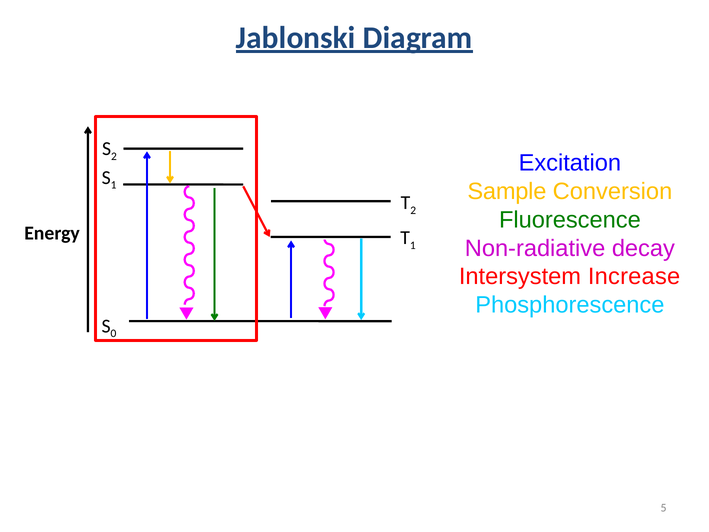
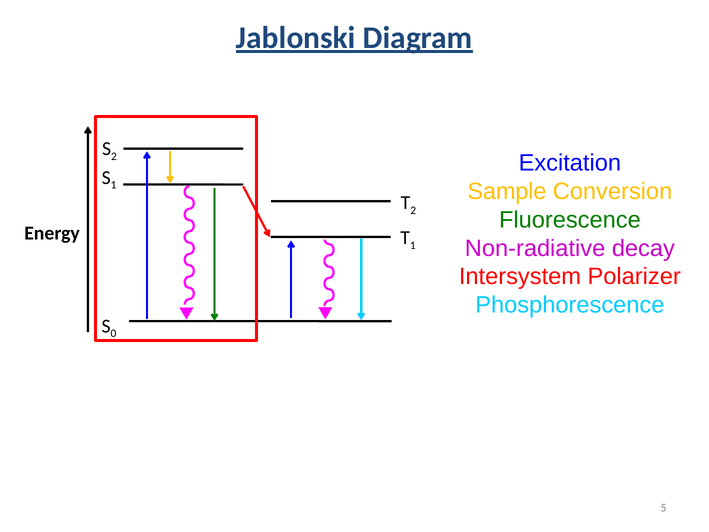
Increase: Increase -> Polarizer (634, 276)
